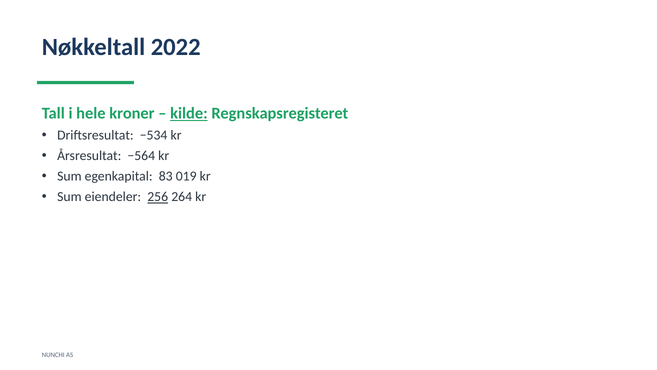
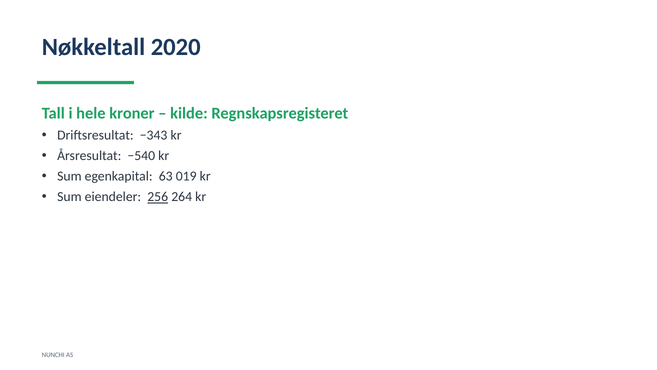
2022: 2022 -> 2020 (176, 47)
kilde underline: present -> none (189, 113)
−534: −534 -> −343 (154, 135)
−564: −564 -> −540 (141, 156)
83: 83 -> 63 (166, 176)
